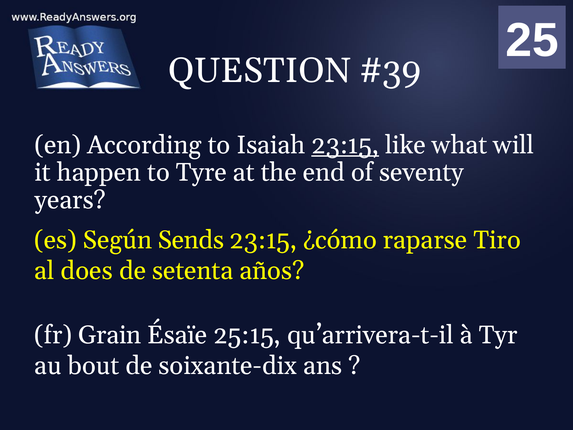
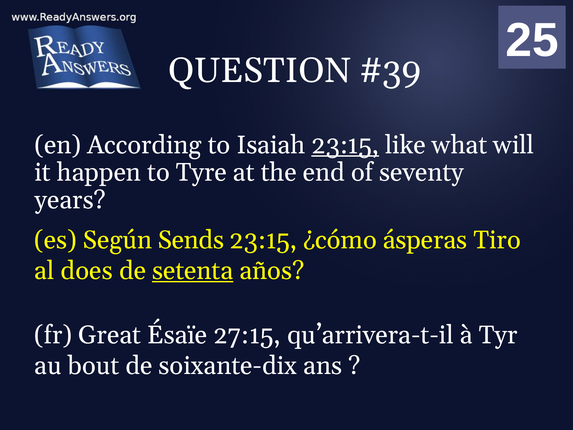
raparse: raparse -> ásperas (425, 240)
setenta underline: none -> present (193, 271)
Grain: Grain -> Great (110, 335)
25:15: 25:15 -> 27:15 (247, 335)
